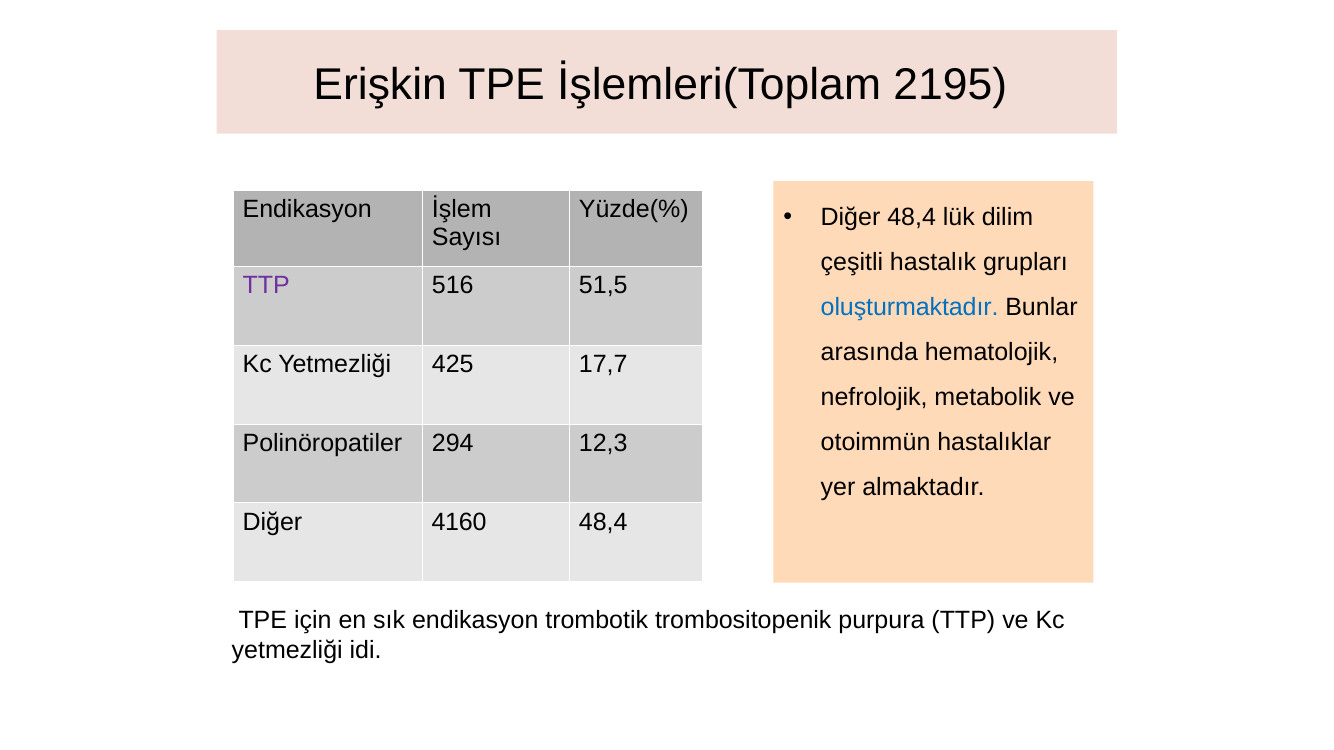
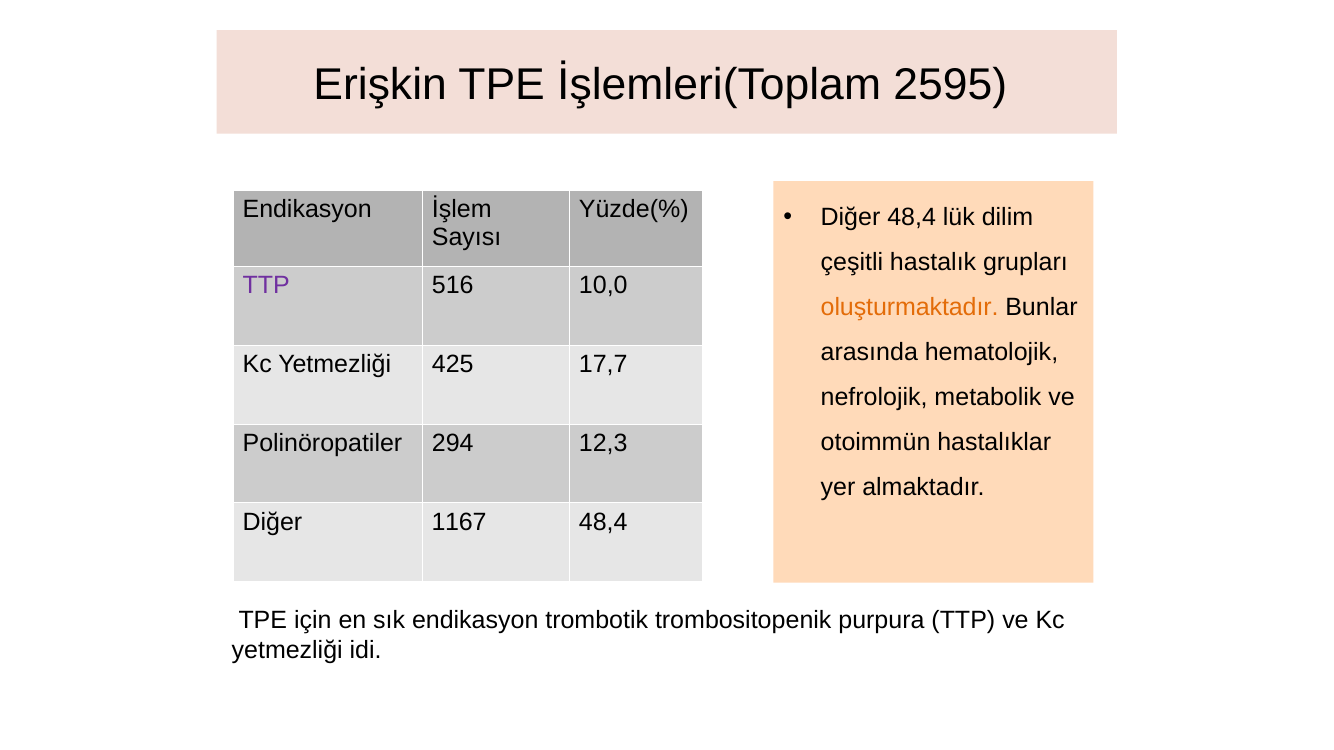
2195: 2195 -> 2595 (950, 85)
51,5: 51,5 -> 10,0 (603, 286)
oluşturmaktadır colour: blue -> orange (910, 308)
4160: 4160 -> 1167 (459, 522)
